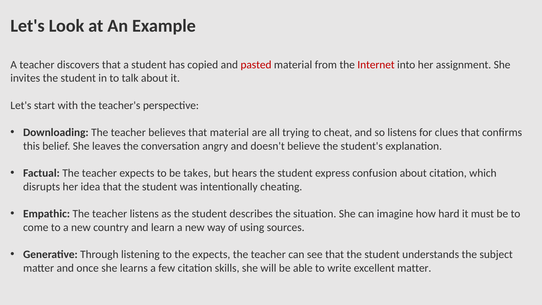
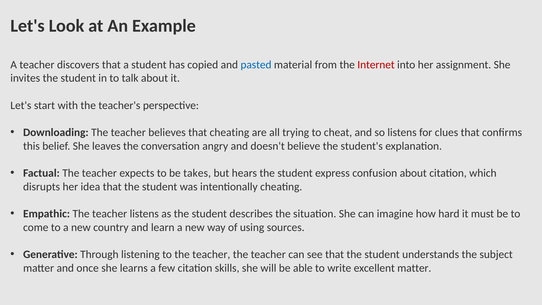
pasted colour: red -> blue (256, 65)
that material: material -> cheating (229, 132)
to the expects: expects -> teacher (211, 254)
